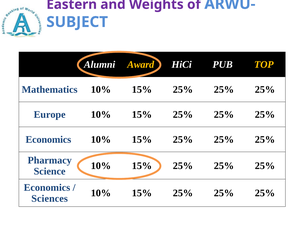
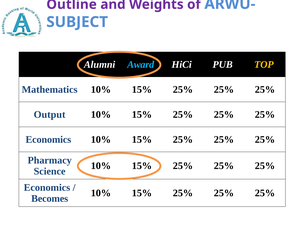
Eastern: Eastern -> Outline (72, 4)
Award colour: yellow -> light blue (141, 65)
Europe: Europe -> Output (50, 115)
Sciences: Sciences -> Becomes (50, 199)
